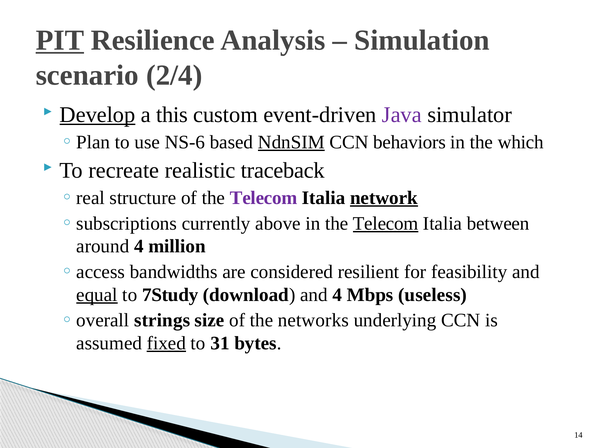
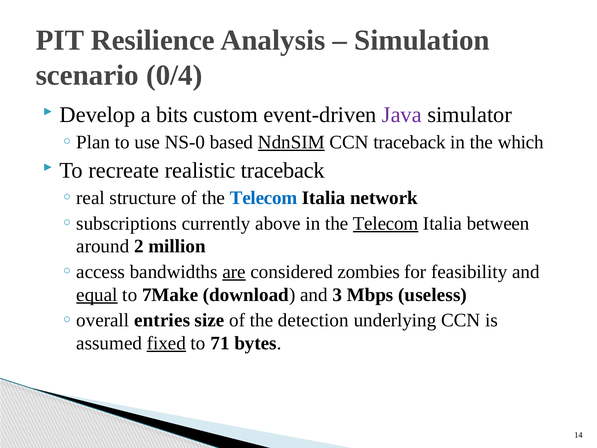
PIT underline: present -> none (60, 40)
2/4: 2/4 -> 0/4 (174, 75)
Develop underline: present -> none (97, 115)
this: this -> bits (172, 115)
NS-6: NS-6 -> NS-0 (185, 142)
CCN behaviors: behaviors -> traceback (410, 142)
Telecom colour: purple -> blue (264, 198)
network underline: present -> none (384, 198)
around 4: 4 -> 2 (139, 246)
are underline: none -> present (234, 272)
resilient: resilient -> zombies (369, 272)
7Study: 7Study -> 7Make (170, 295)
and 4: 4 -> 3 (337, 295)
strings: strings -> entries (162, 320)
networks: networks -> detection (313, 320)
31: 31 -> 71 (220, 343)
